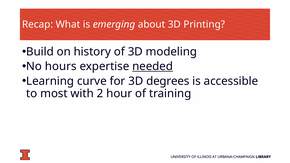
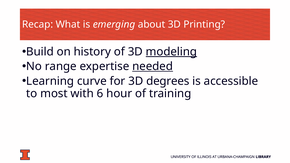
modeling underline: none -> present (171, 52)
hours: hours -> range (61, 66)
2: 2 -> 6 (100, 94)
